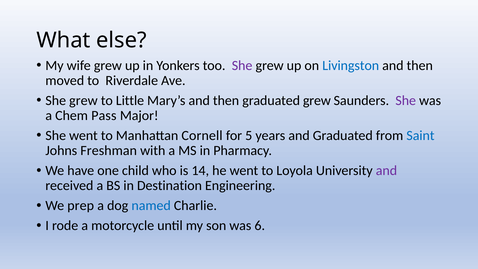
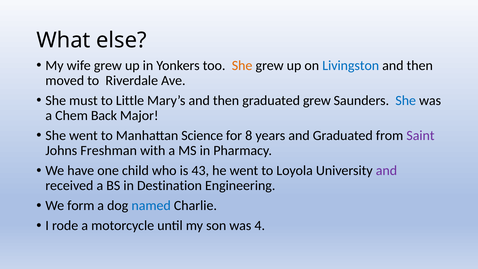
She colour: purple -> orange (242, 65)
grew: grew -> must (83, 100)
She colour: purple -> blue (406, 100)
Pass: Pass -> Back (104, 115)
Cornell: Cornell -> Science (202, 136)
5: 5 -> 8 (249, 136)
Saint colour: blue -> purple (420, 136)
14: 14 -> 43 (200, 171)
prep: prep -> form (81, 206)
6: 6 -> 4 (260, 226)
